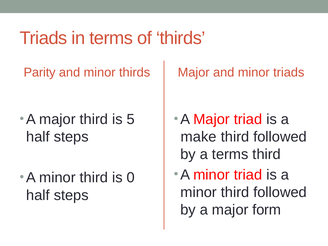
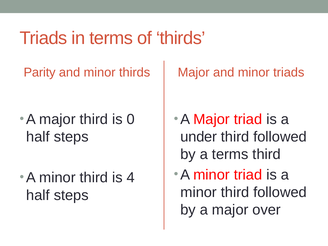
5: 5 -> 0 (131, 119)
make: make -> under (199, 137)
0: 0 -> 4 (131, 178)
form: form -> over (267, 210)
